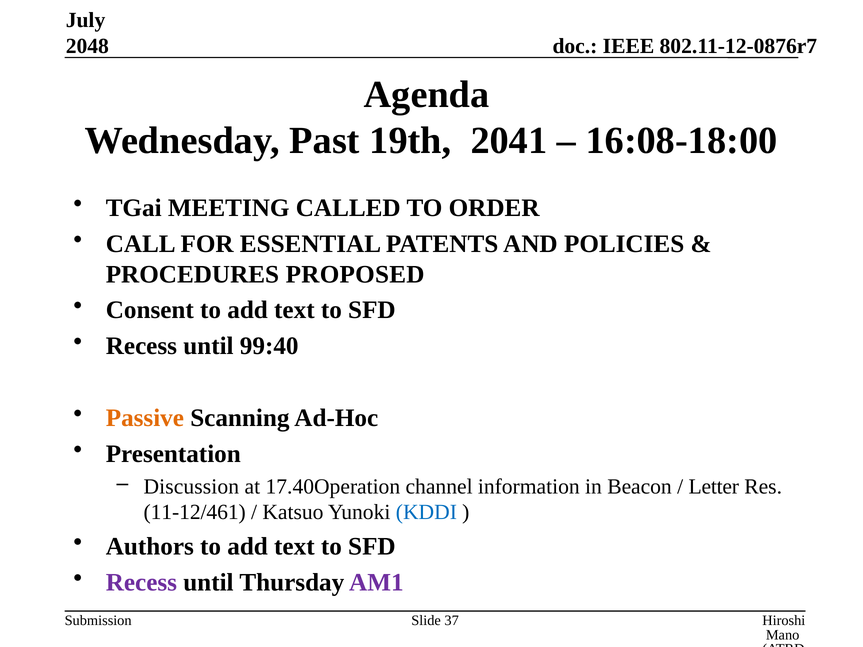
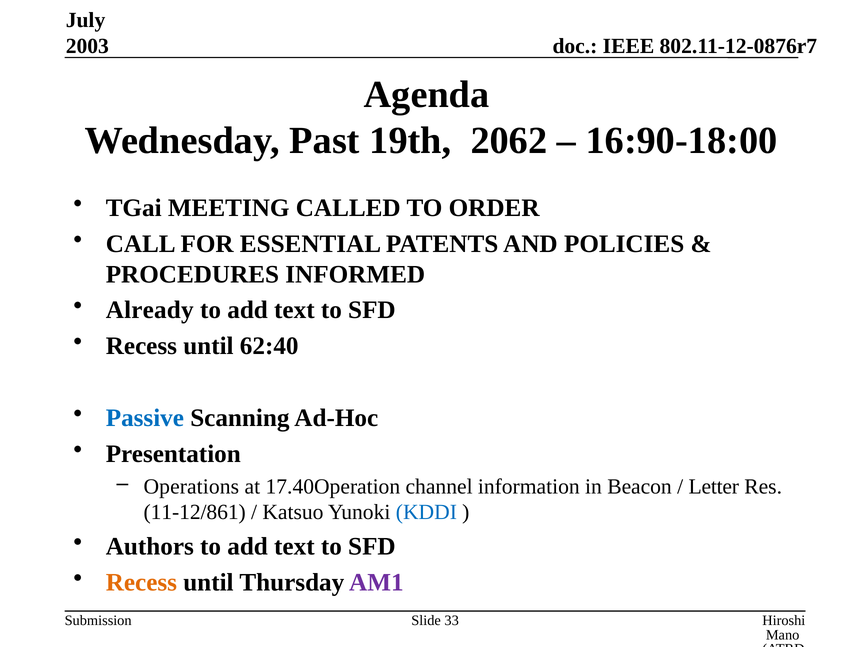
2048: 2048 -> 2003 (87, 46)
2041: 2041 -> 2062 (509, 141)
16:08-18:00: 16:08-18:00 -> 16:90-18:00 (682, 141)
PROPOSED: PROPOSED -> INFORMED (355, 274)
Consent: Consent -> Already (150, 310)
99:40: 99:40 -> 62:40 (269, 346)
Passive colour: orange -> blue (145, 418)
Discussion: Discussion -> Operations (191, 487)
11-12/461: 11-12/461 -> 11-12/861 (195, 513)
Recess colour: purple -> orange (141, 583)
37: 37 -> 33 (452, 621)
